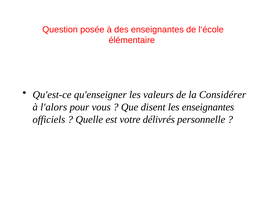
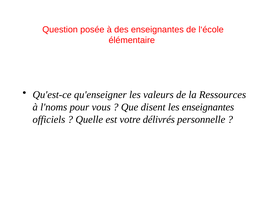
Considérer: Considérer -> Ressources (223, 95)
l'alors: l'alors -> l'noms (54, 107)
